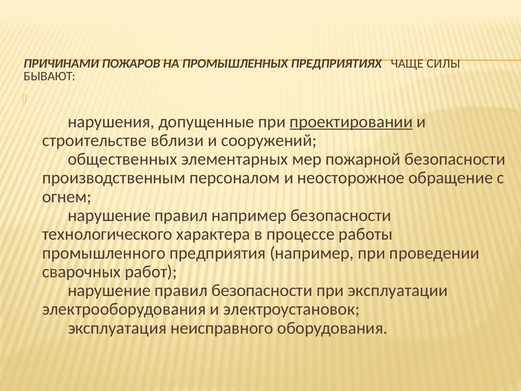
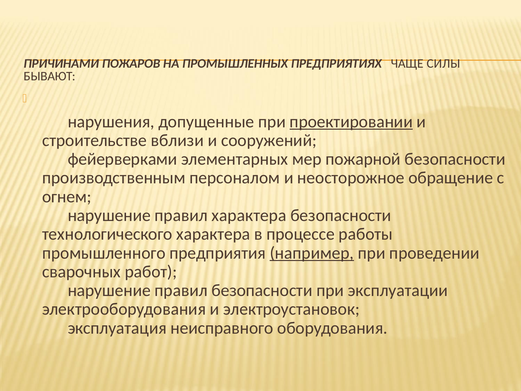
общественных: общественных -> фейерверками (123, 159)
правил например: например -> характера (249, 215)
например underline: none -> present (312, 253)
